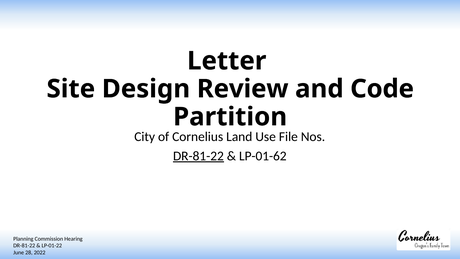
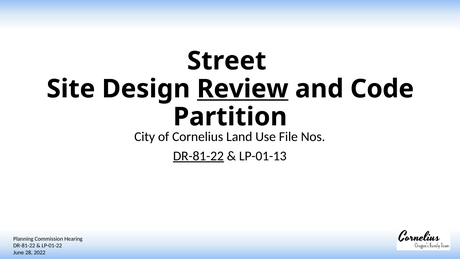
Letter: Letter -> Street (227, 61)
Review underline: none -> present (243, 89)
LP-01-62: LP-01-62 -> LP-01-13 (263, 156)
